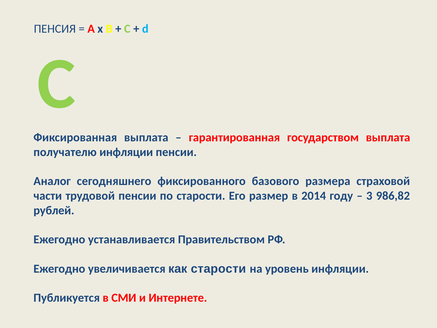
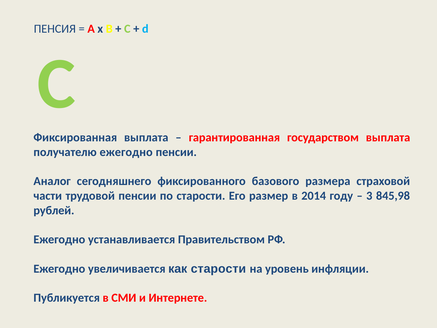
получателю инфляции: инфляции -> ежегодно (126, 152)
986,82: 986,82 -> 845,98 (393, 196)
